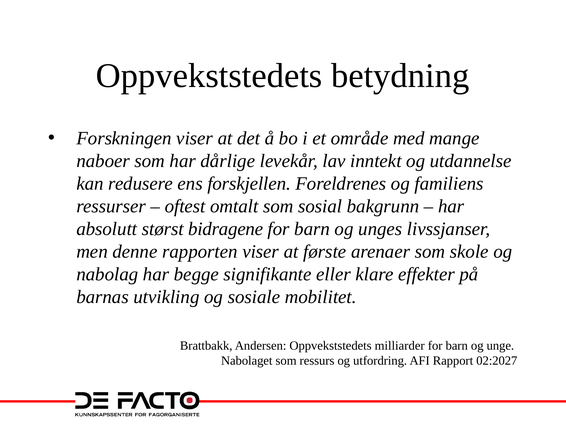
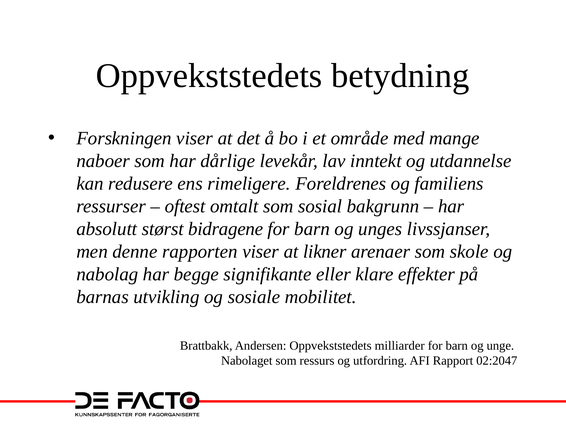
forskjellen: forskjellen -> rimeligere (249, 183)
første: første -> likner (325, 251)
02:2027: 02:2027 -> 02:2047 (497, 360)
